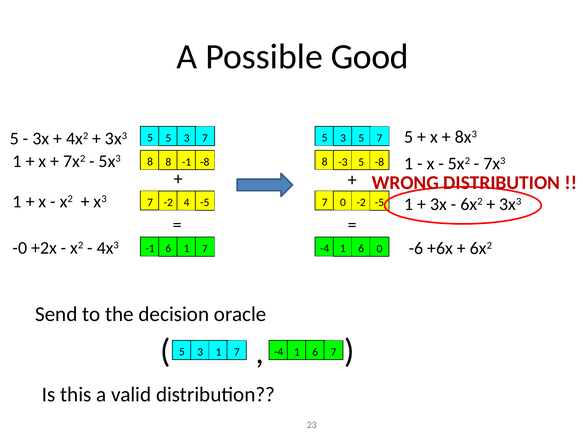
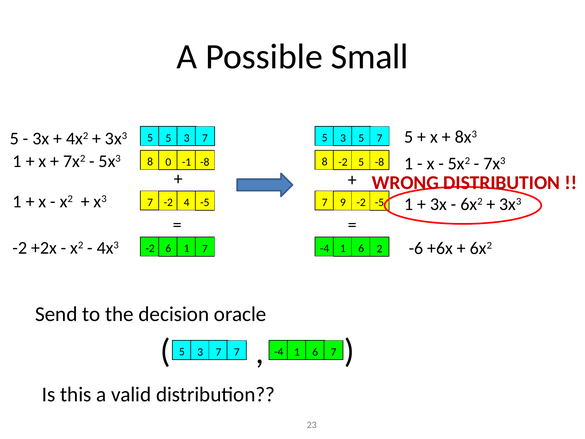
Good: Good -> Small (370, 57)
8 8: 8 -> 0 (168, 162)
8 -3: -3 -> -2 (343, 162)
7 0: 0 -> 9 (343, 202)
-0: -0 -> -2 (20, 248)
-1: -1 -> -2 (150, 248)
6 0: 0 -> 2 (379, 249)
1: 1 -> 7 (218, 352)
